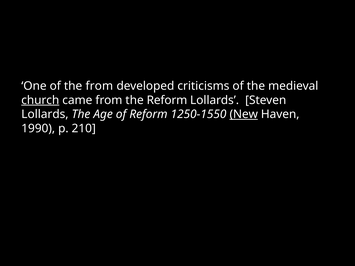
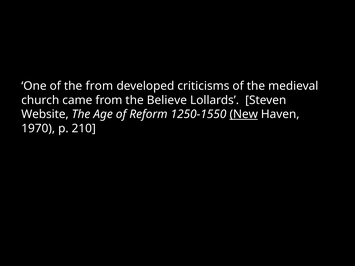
church underline: present -> none (40, 100)
the Reform: Reform -> Believe (167, 100)
Lollards: Lollards -> Website (45, 114)
1990: 1990 -> 1970 (38, 129)
